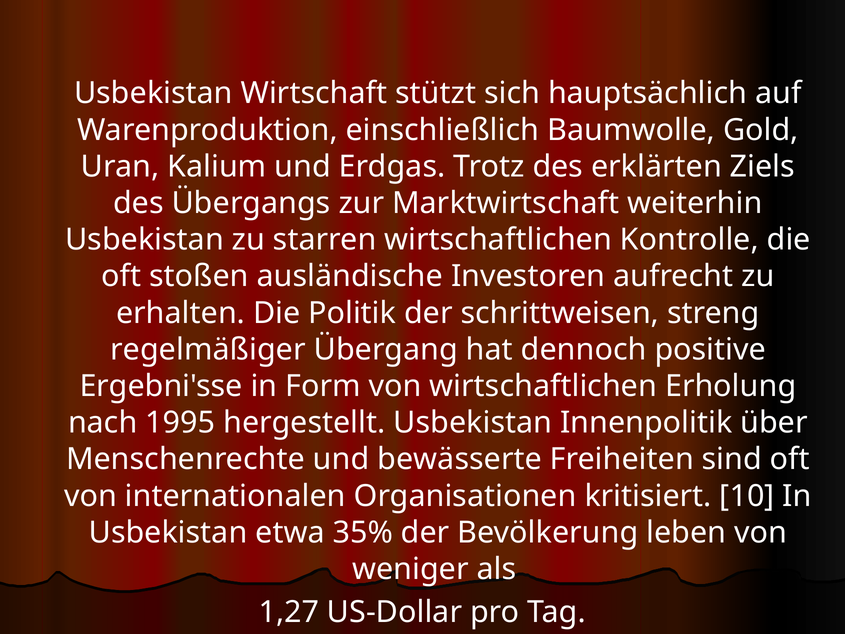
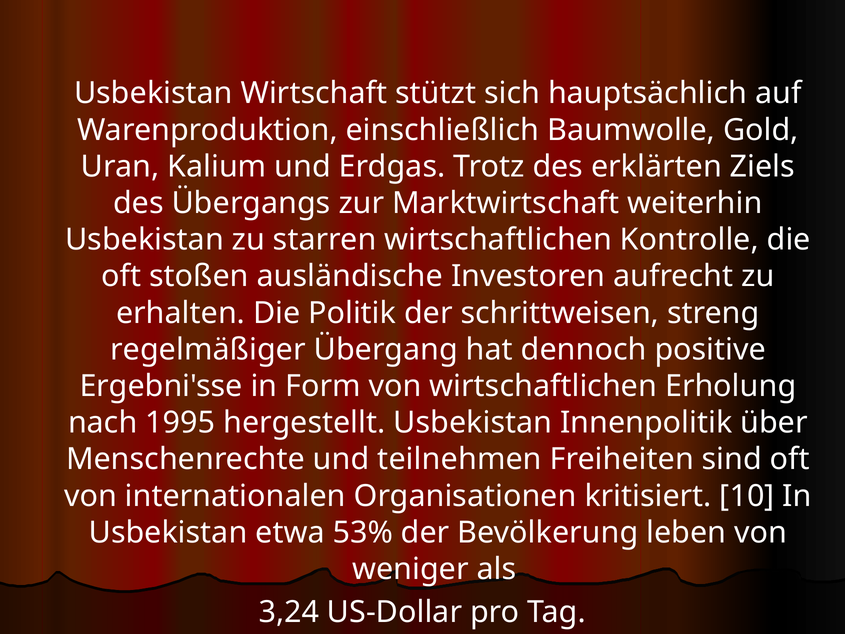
bewässerte: bewässerte -> teilnehmen (460, 459)
35%: 35% -> 53% (363, 532)
1,27: 1,27 -> 3,24 (289, 612)
